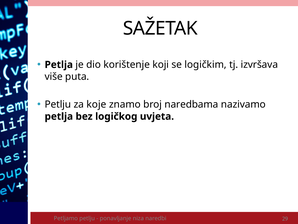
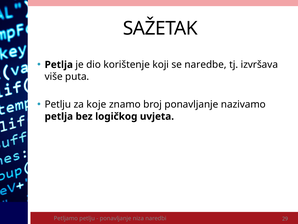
logičkim: logičkim -> naredbe (206, 65)
broj naredbama: naredbama -> ponavljanje (191, 104)
